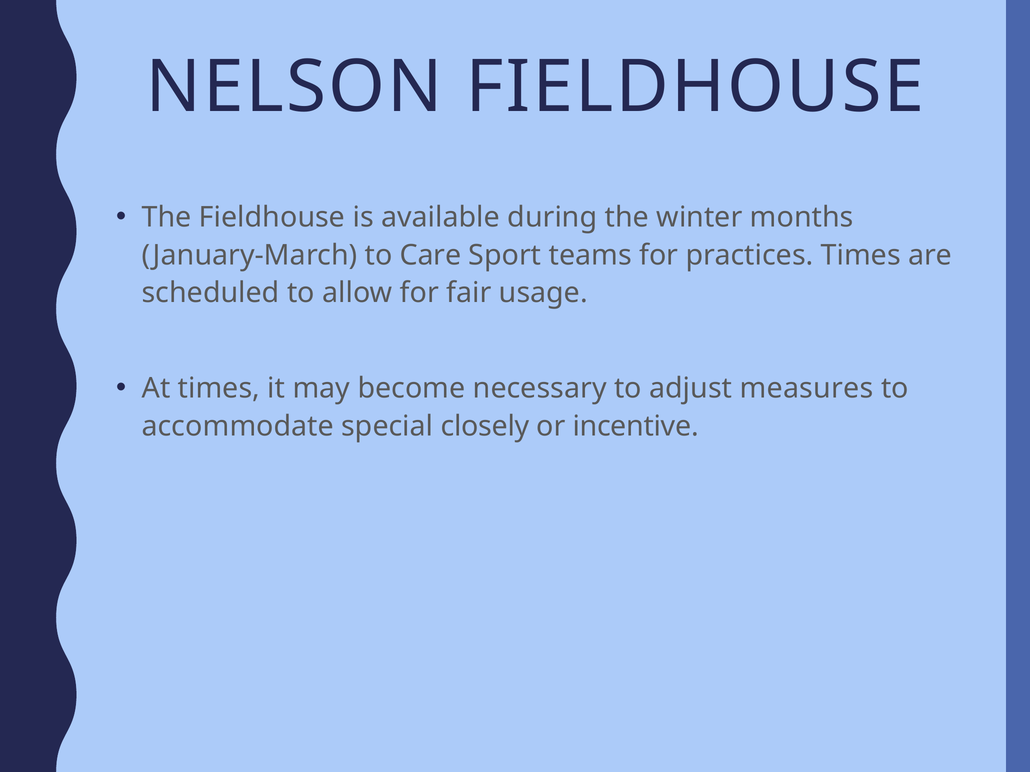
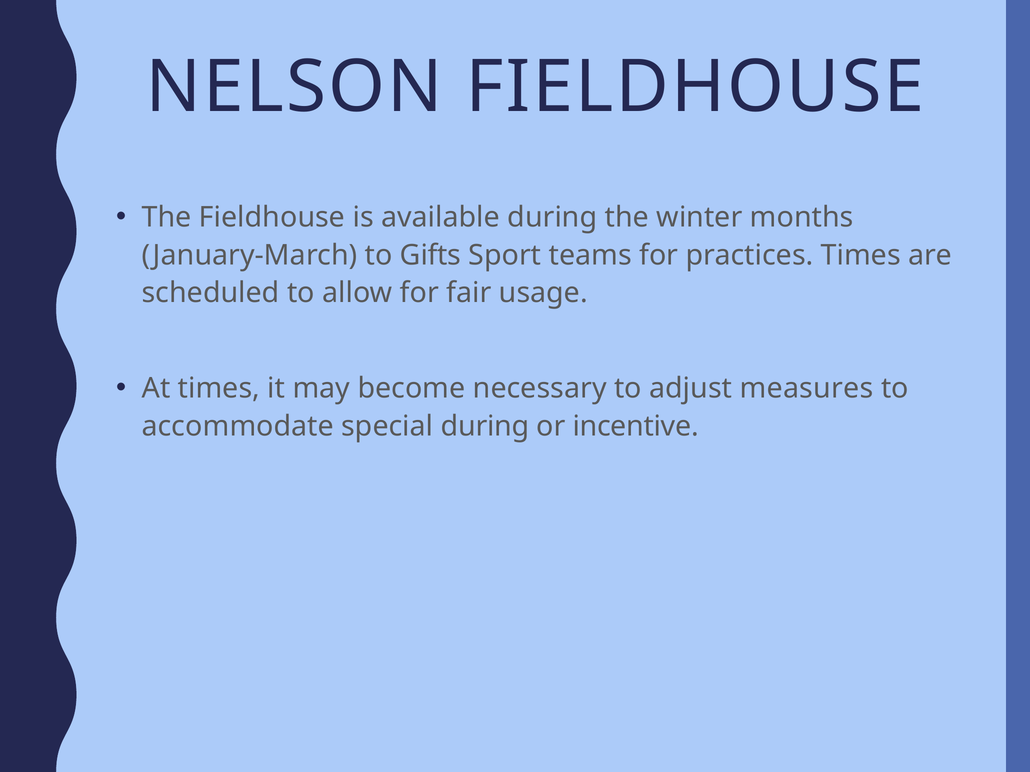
Care: Care -> Gifts (431, 255)
special closely: closely -> during (485, 427)
